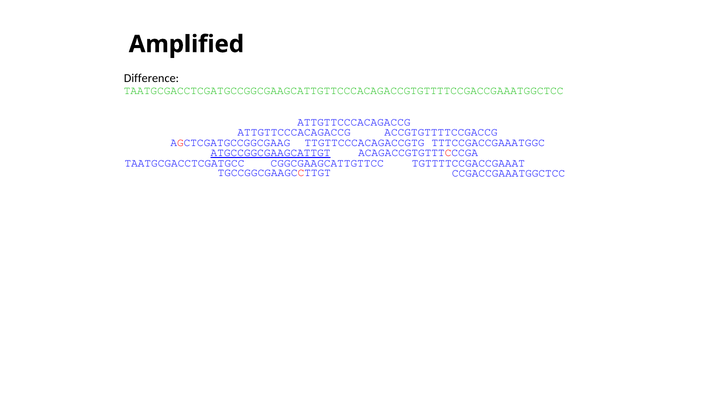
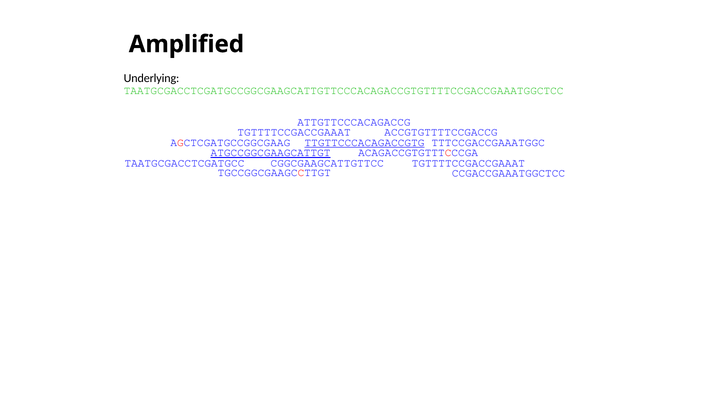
Difference: Difference -> Underlying (152, 78)
ATTGTTCCCACAGACCG: ATTGTTCCCACAGACCG -> TGTTTTCCGACCGAAAT (294, 132)
TTGTTCCCACAGACCGTG underline: none -> present (365, 142)
